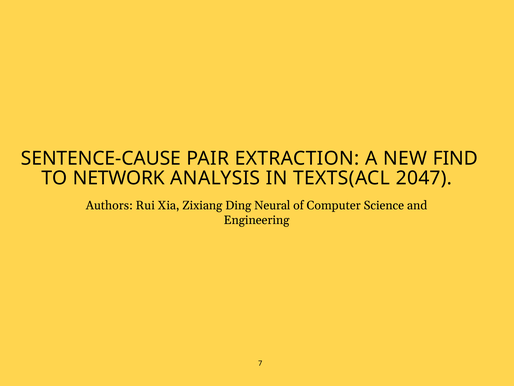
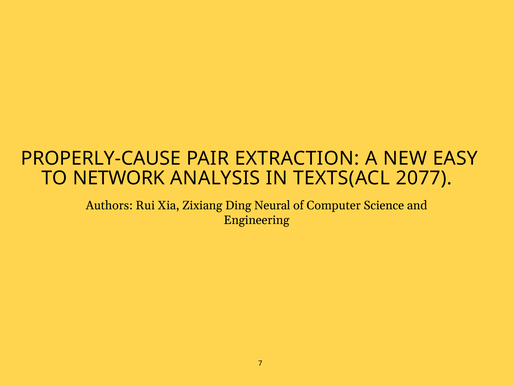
SENTENCE-CAUSE: SENTENCE-CAUSE -> PROPERLY-CAUSE (101, 158)
FIND: FIND -> EASY (455, 158)
2047: 2047 -> 2077 (424, 178)
